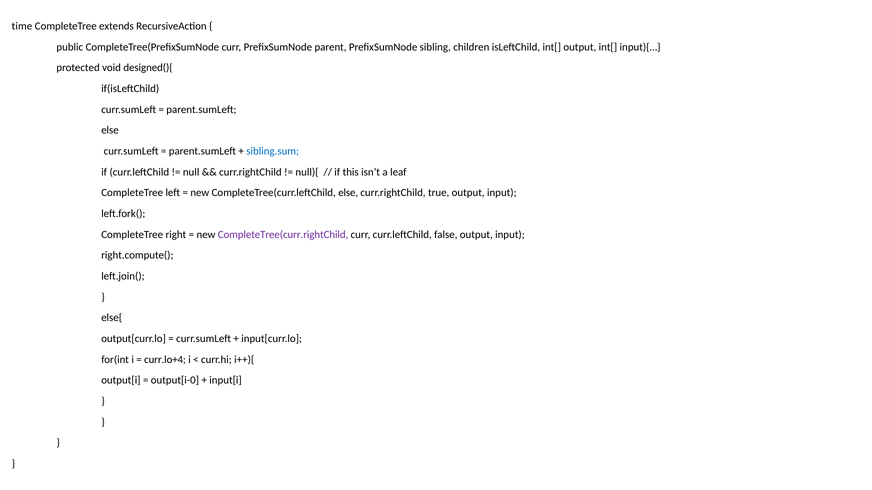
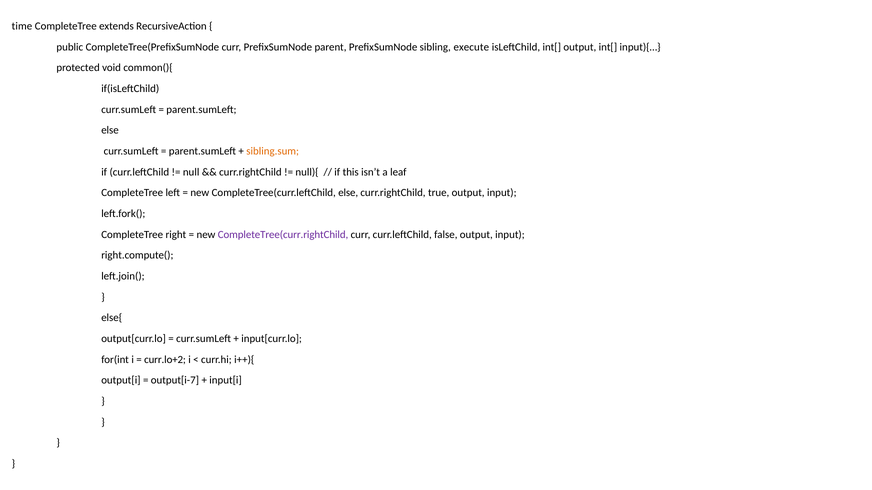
children: children -> execute (471, 47)
designed(){: designed(){ -> common(){ (148, 68)
sibling.sum colour: blue -> orange (273, 151)
curr.lo+4: curr.lo+4 -> curr.lo+2 (165, 360)
output[i-0: output[i-0 -> output[i-7 (175, 381)
